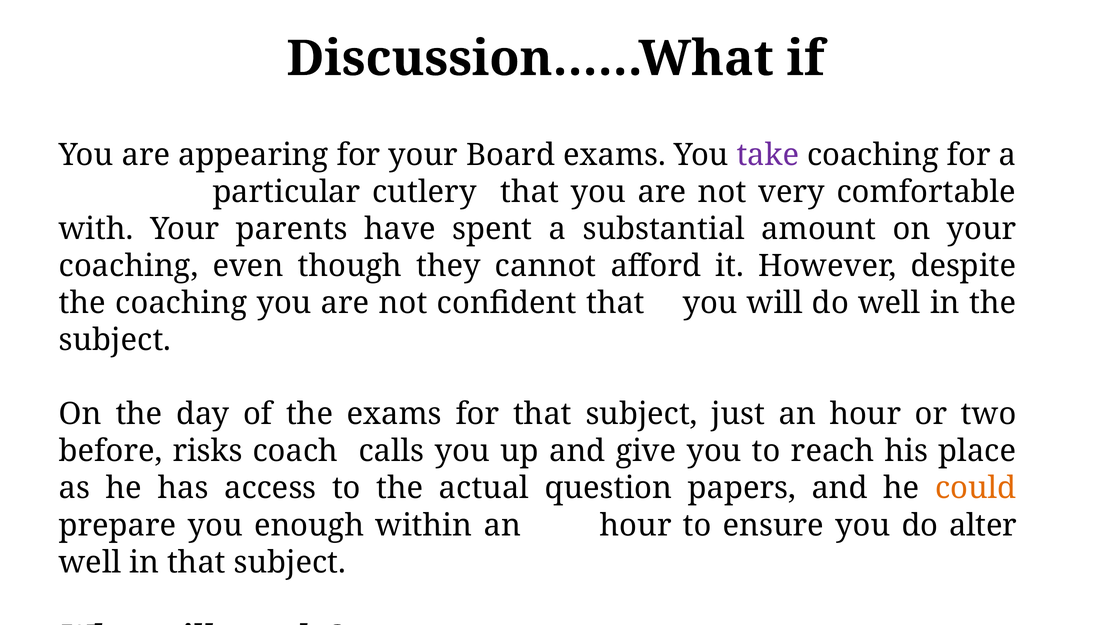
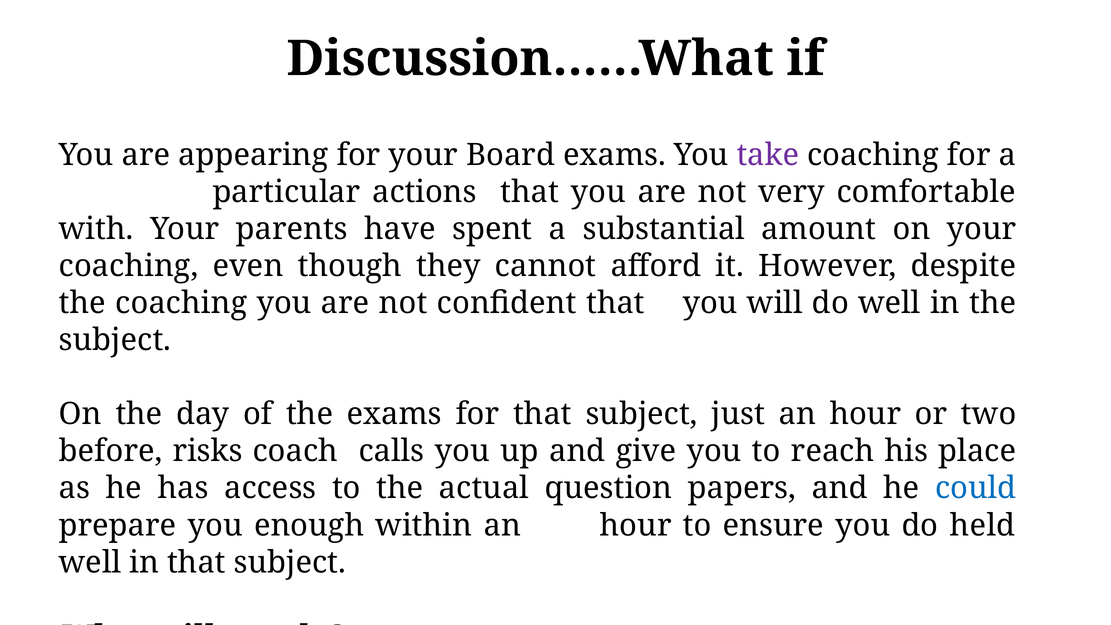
cutlery: cutlery -> actions (424, 192)
could colour: orange -> blue (976, 488)
alter: alter -> held (983, 525)
